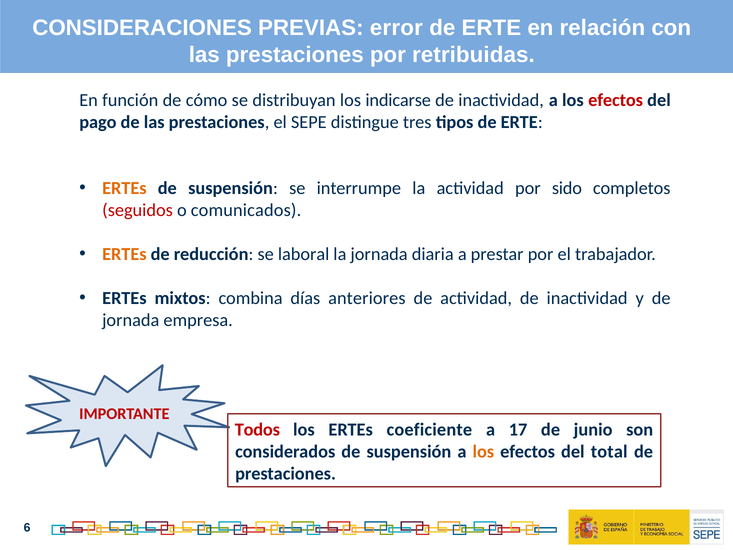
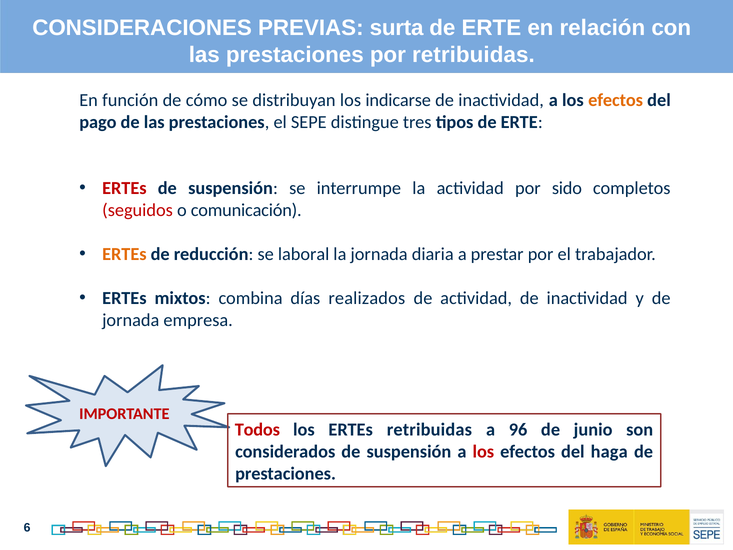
error: error -> surta (397, 28)
efectos colour: red -> orange (616, 100)
ERTEs colour: orange -> red (124, 188)
comunicados: comunicados -> comunicación (246, 210)
anteriores: anteriores -> realizados (367, 298)
ERTEs coeficiente: coeficiente -> retribuidas (429, 429)
17: 17 -> 96 (518, 429)
los colour: orange -> red (483, 451)
total: total -> haga (609, 451)
